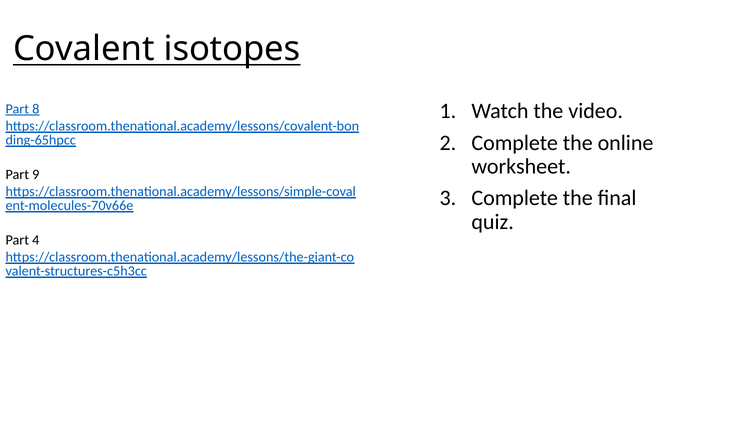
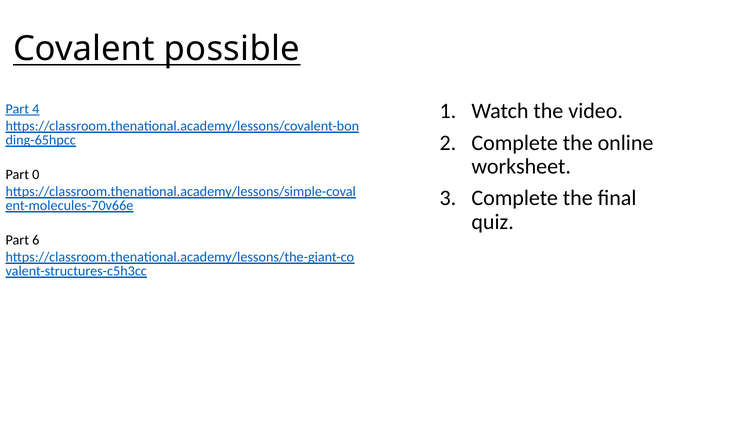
isotopes: isotopes -> possible (232, 49)
8: 8 -> 4 (36, 109)
9: 9 -> 0 (36, 175)
4: 4 -> 6 (36, 240)
